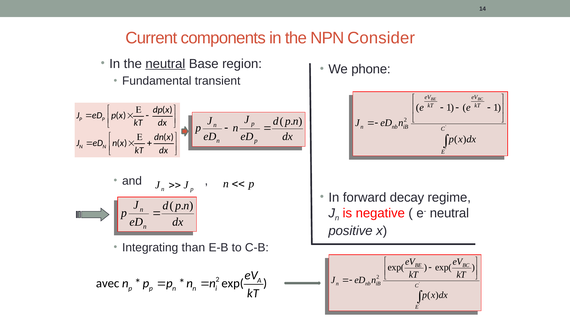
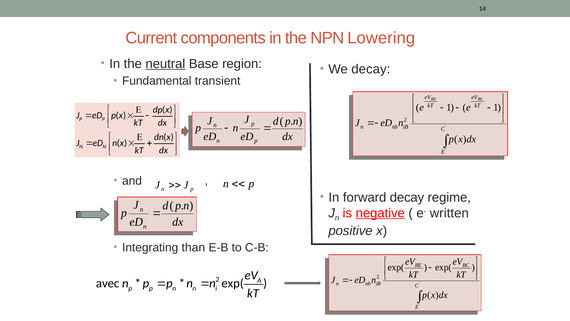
Consider: Consider -> Lowering (381, 38)
We phone: phone -> decay (371, 69)
negative underline: none -> present (380, 213)
e- neutral: neutral -> written (449, 213)
